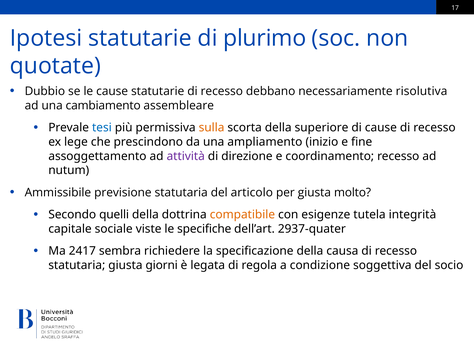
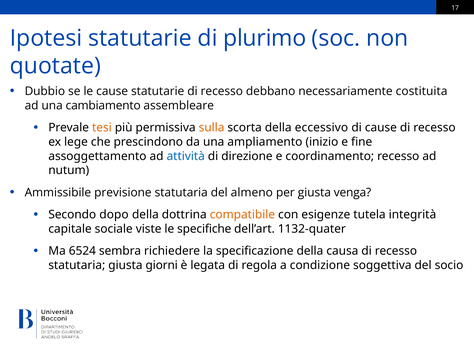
risolutiva: risolutiva -> costituita (422, 91)
tesi colour: blue -> orange (102, 128)
superiore: superiore -> eccessivo (321, 128)
attività colour: purple -> blue (186, 156)
articolo: articolo -> almeno (252, 192)
molto: molto -> venga (352, 192)
quelli: quelli -> dopo (114, 214)
2937-quater: 2937-quater -> 1132-quater (312, 229)
2417: 2417 -> 6524 (82, 251)
